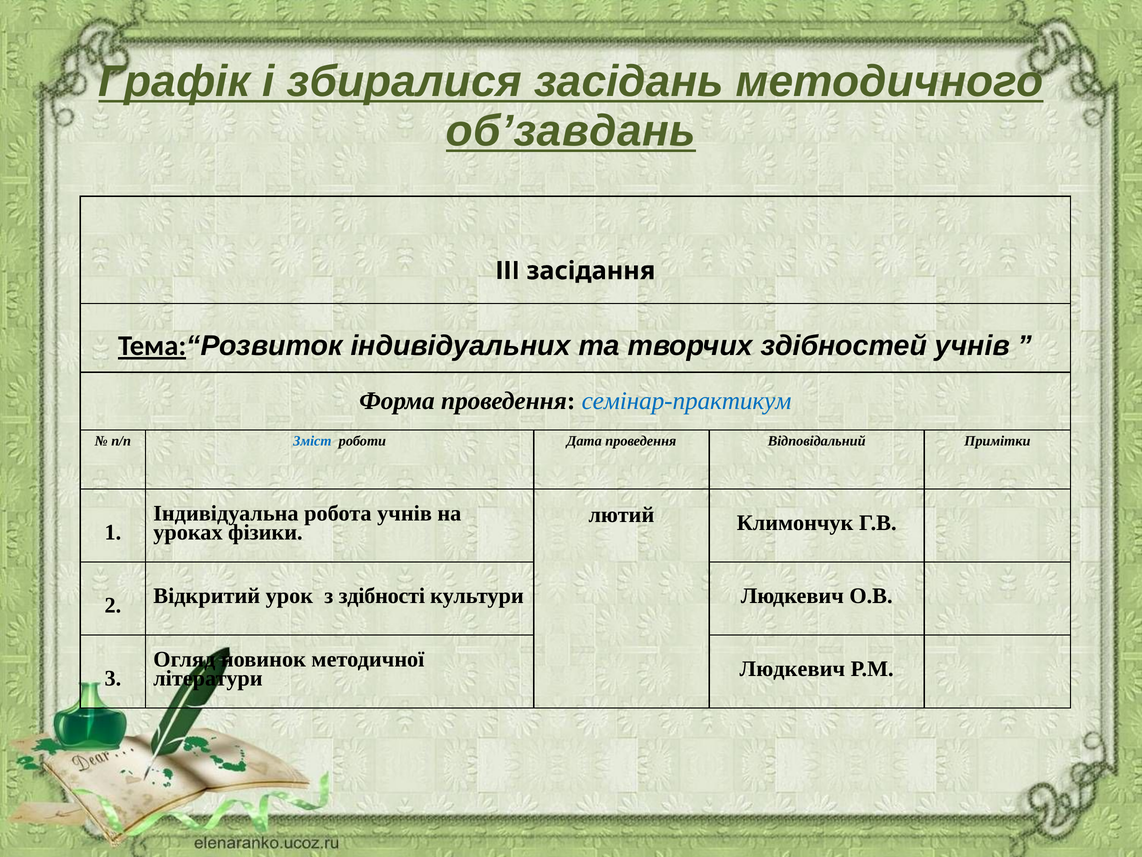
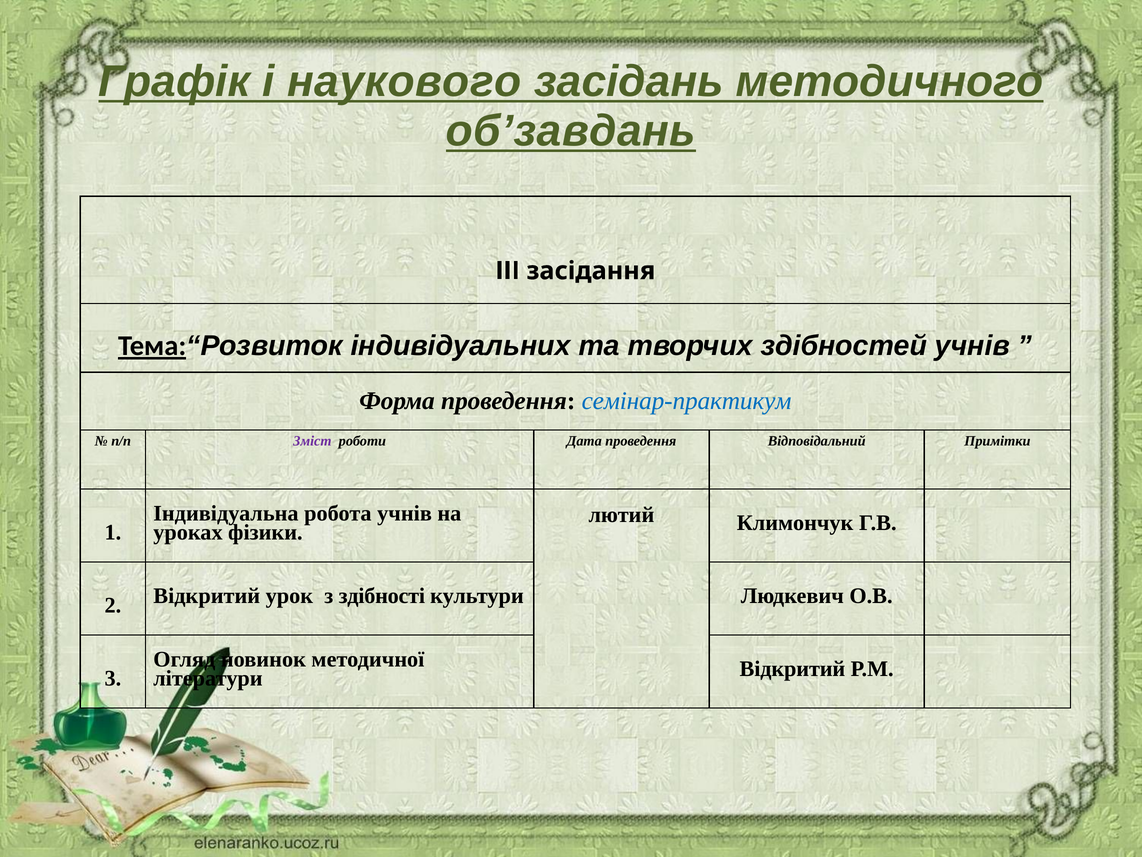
збиралися: збиралися -> наукового (404, 82)
Зміст colour: blue -> purple (312, 441)
літератури Людкевич: Людкевич -> Відкритий (792, 669)
